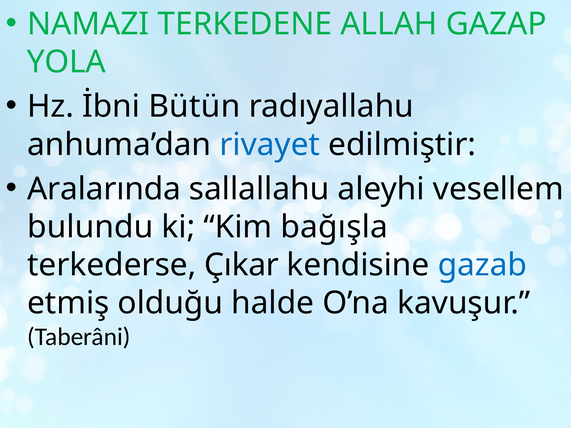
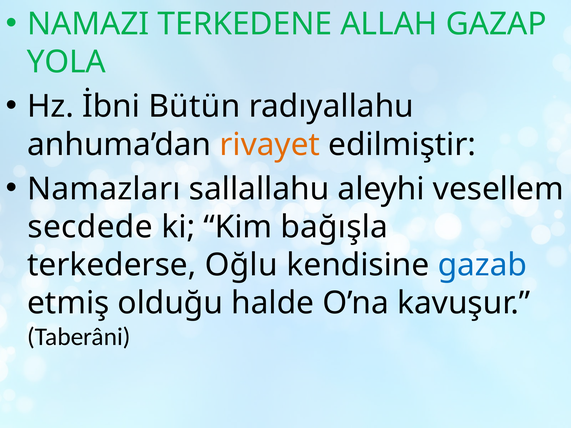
rivayet colour: blue -> orange (270, 145)
Aralarında: Aralarında -> Namazları (104, 189)
bulundu: bulundu -> secdede (90, 227)
Çıkar: Çıkar -> Oğlu (241, 265)
